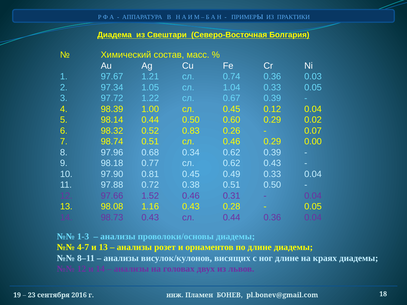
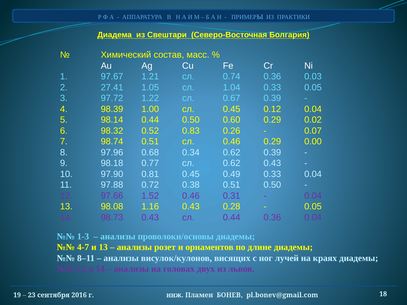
97.34: 97.34 -> 27.41 (112, 87)
ног длине: длине -> лучей (287, 258)
